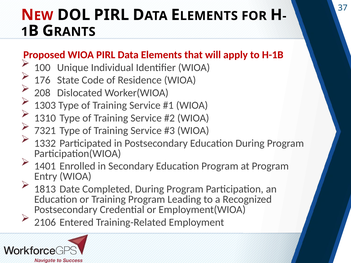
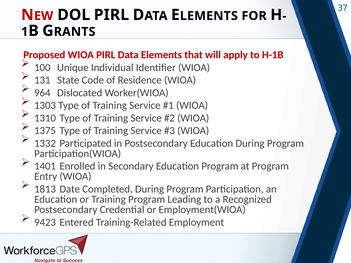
176: 176 -> 131 (42, 80)
208: 208 -> 964 (42, 93)
7321: 7321 -> 1375 (45, 131)
2106: 2106 -> 9423 (45, 222)
